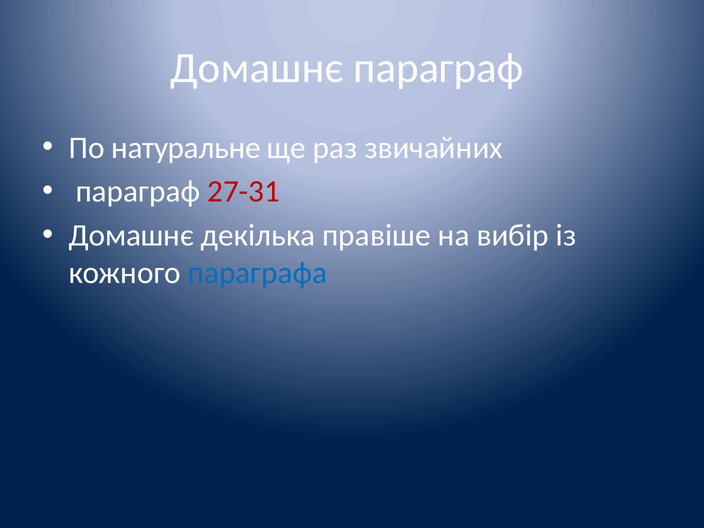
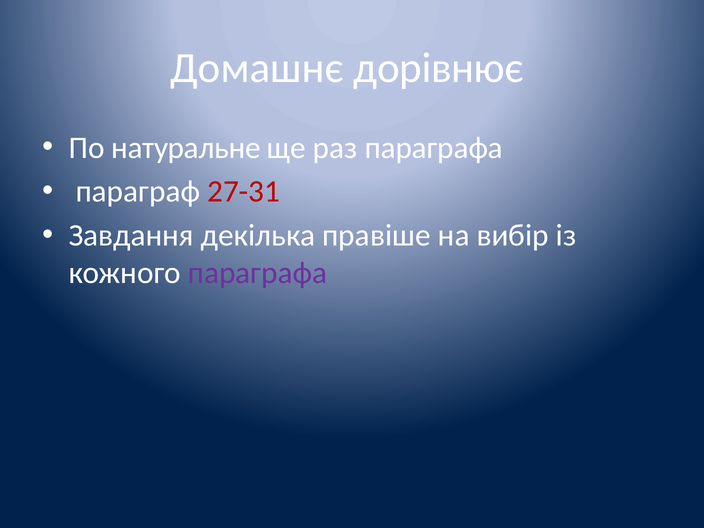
Домашнє параграф: параграф -> дорівнює (439, 68)
раз звичайних: звичайних -> параграфа (434, 148)
Домашнє: Домашнє -> Завдання (131, 235)
параграфа colour: blue -> purple (257, 273)
